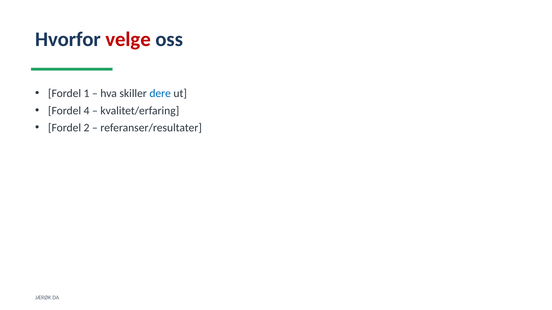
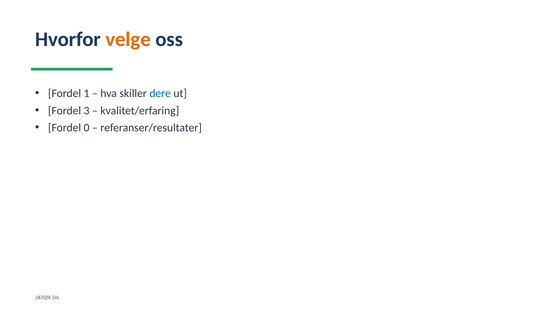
velge colour: red -> orange (128, 39)
4: 4 -> 3 (87, 111)
2: 2 -> 0 (87, 128)
